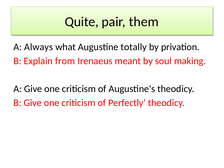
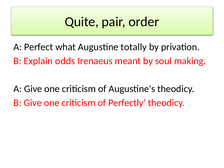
them: them -> order (144, 22)
Always: Always -> Perfect (39, 47)
from: from -> odds (65, 61)
